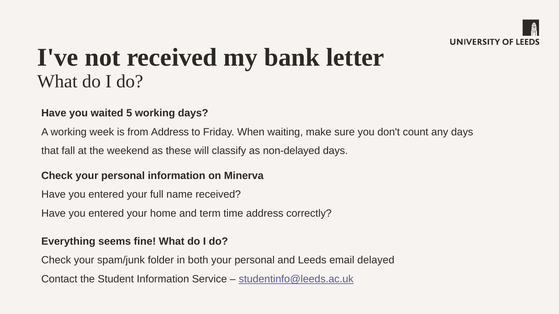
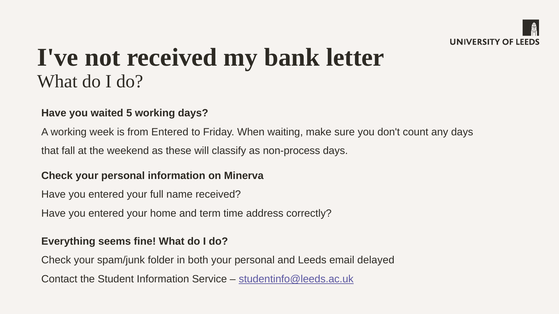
from Address: Address -> Entered (170, 132)
non-delayed: non-delayed -> non-process (292, 151)
